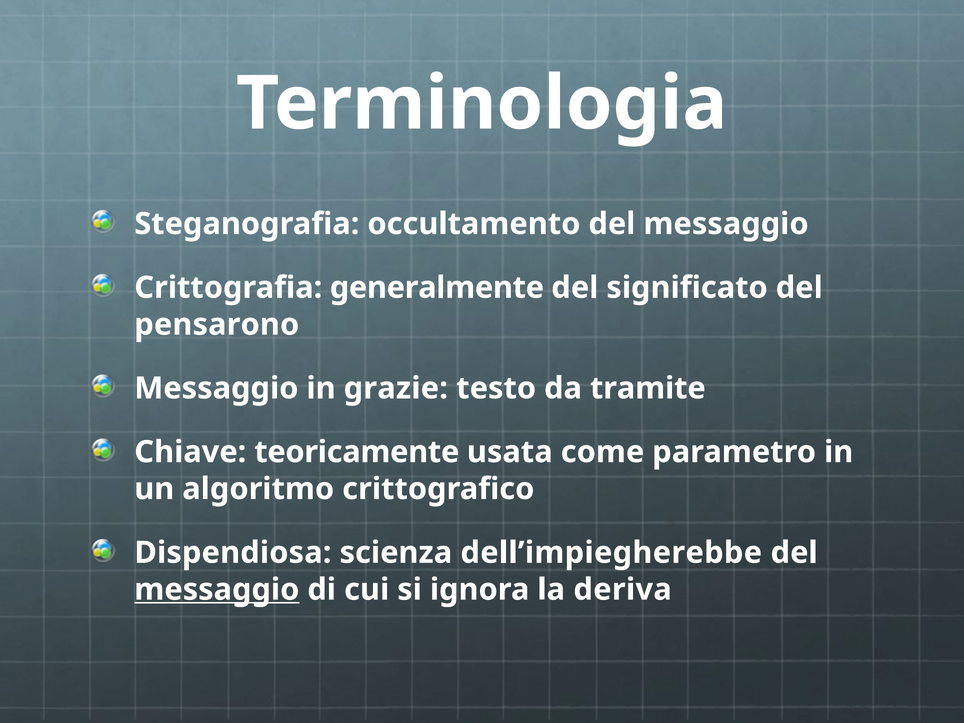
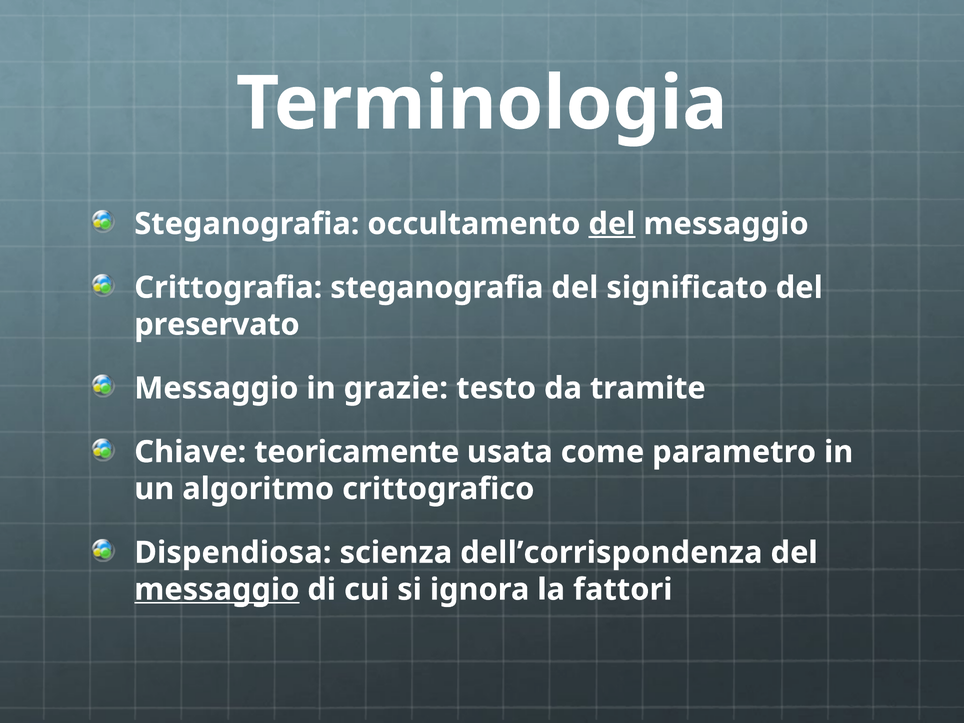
del underline: none -> present (612, 224)
Crittografia generalmente: generalmente -> steganografia (437, 288)
pensarono: pensarono -> preservato (217, 325)
dell’impiegherebbe: dell’impiegherebbe -> dell’corrispondenza (611, 553)
deriva: deriva -> fattori (623, 590)
